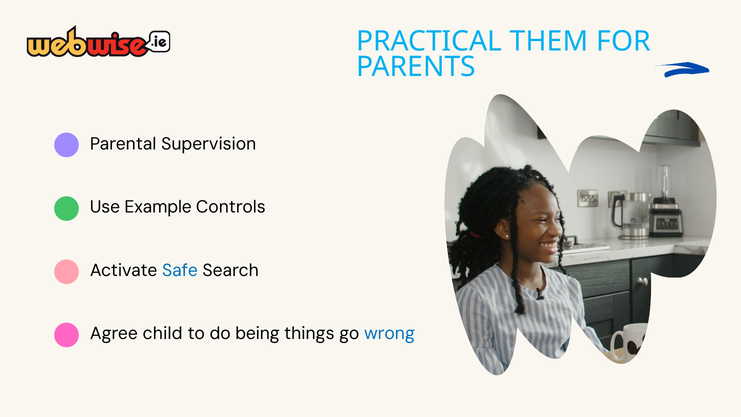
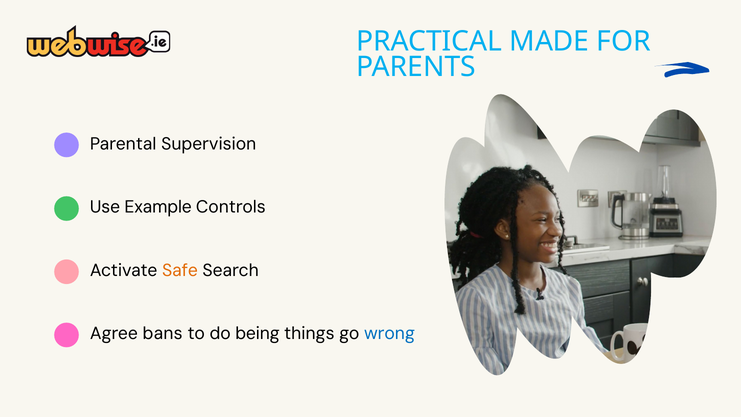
THEM: THEM -> MADE (549, 42)
Safe colour: blue -> orange (180, 270)
child: child -> bans (163, 333)
